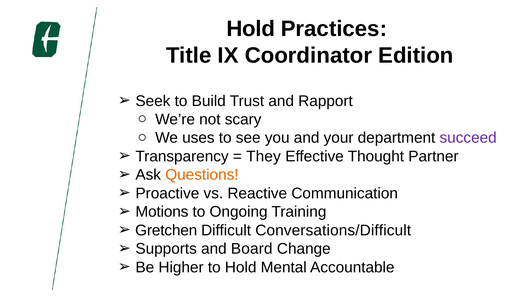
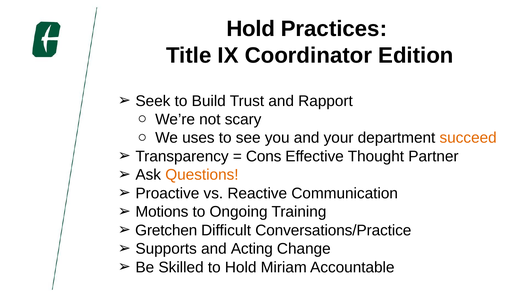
succeed colour: purple -> orange (468, 138)
They: They -> Cons (264, 156)
Conversations/Difficult: Conversations/Difficult -> Conversations/Practice (333, 230)
Board: Board -> Acting (252, 248)
Higher: Higher -> Skilled (181, 267)
Mental: Mental -> Miriam (284, 267)
